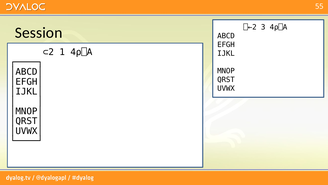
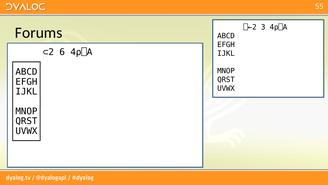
Session: Session -> Forums (39, 33)
1: 1 -> 6 (62, 52)
